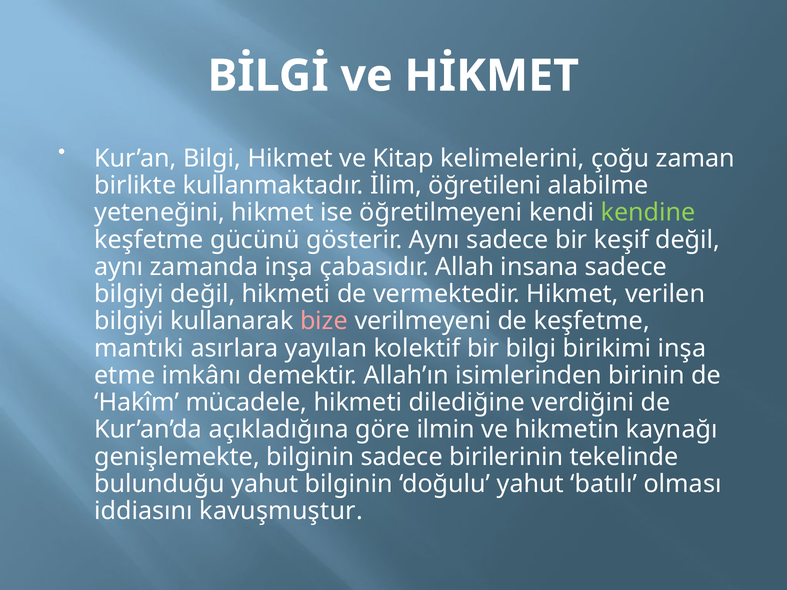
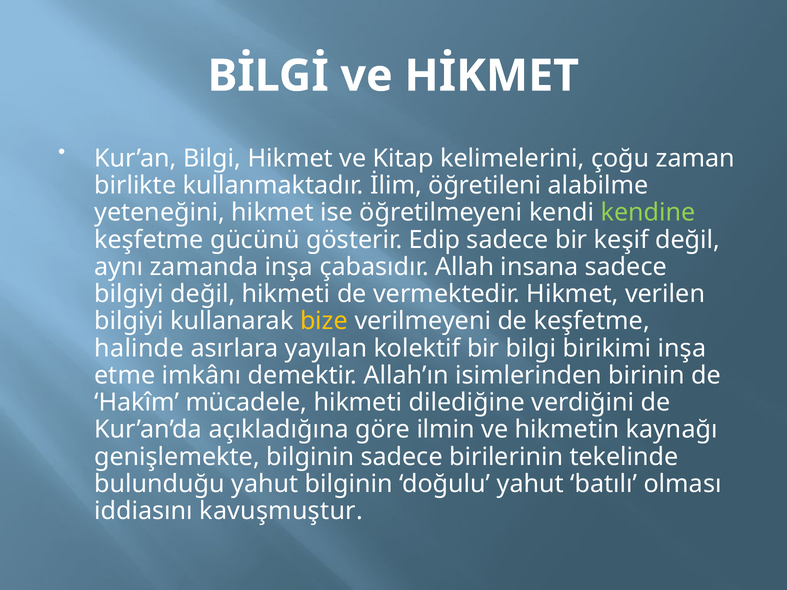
gösterir Aynı: Aynı -> Edip (434, 240)
bize colour: pink -> yellow (324, 321)
mantıki: mantıki -> halinde (139, 348)
